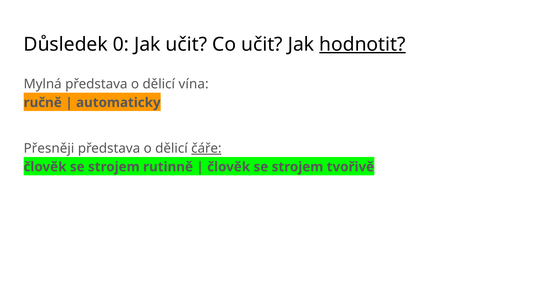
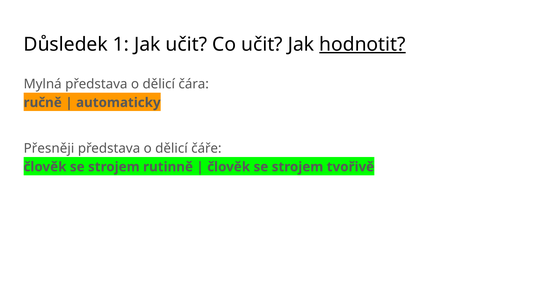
0: 0 -> 1 (121, 44)
vína: vína -> čára (194, 84)
čáře underline: present -> none (206, 148)
